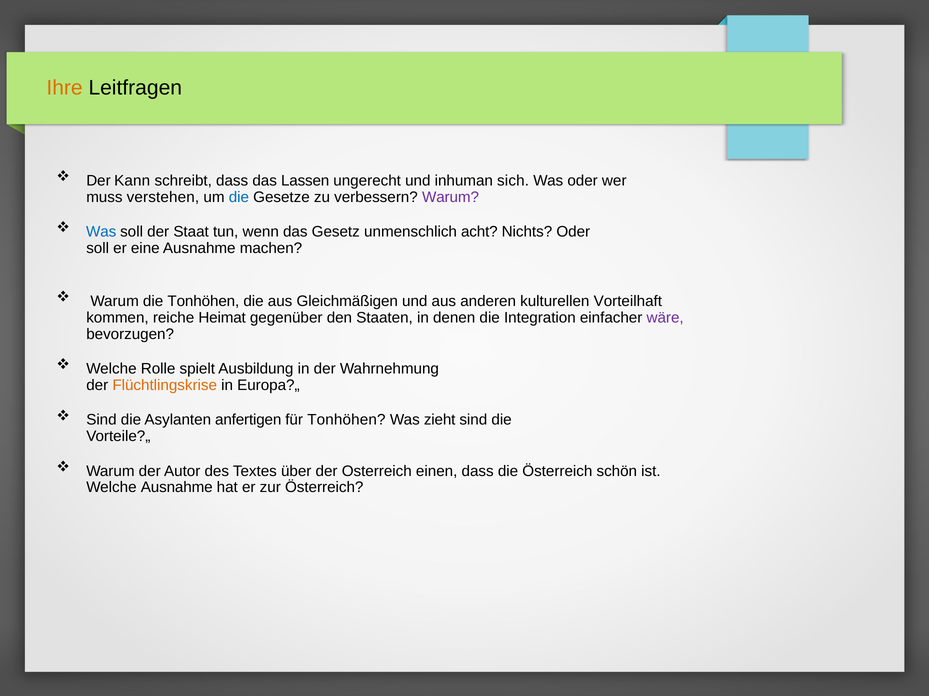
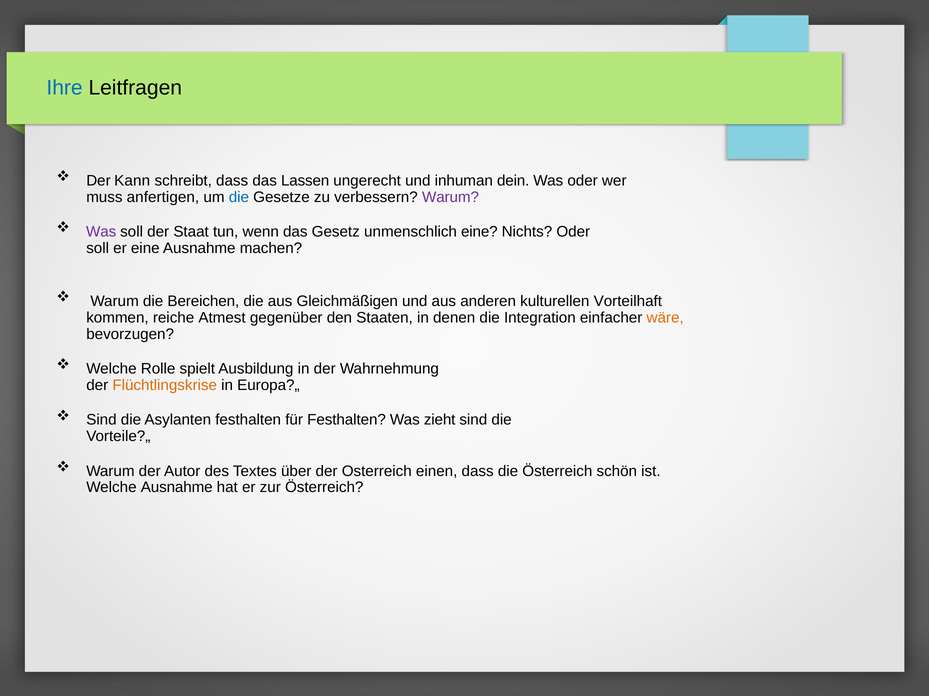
Ihre colour: orange -> blue (65, 88)
sich: sich -> dein (513, 181)
verstehen: verstehen -> anfertigen (163, 197)
Was colour: blue -> purple (101, 232)
unmenschlich acht: acht -> eine (479, 232)
die Tonhöhen: Tonhöhen -> Bereichen (203, 301)
Heimat: Heimat -> Atmest (222, 318)
wäre colour: purple -> orange (665, 318)
Asylanten anfertigen: anfertigen -> festhalten (248, 420)
für Tonhöhen: Tonhöhen -> Festhalten (347, 420)
